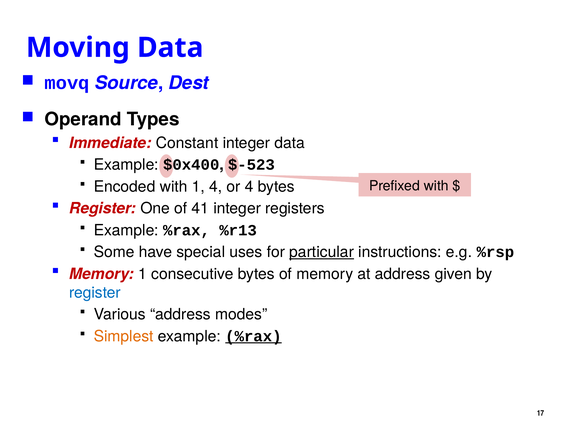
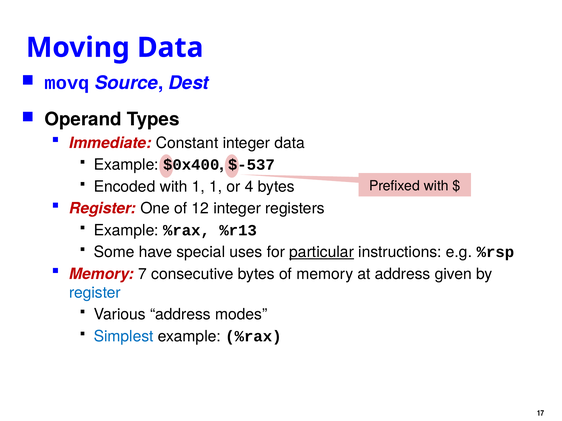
$-523: $-523 -> $-537 (251, 165)
1 4: 4 -> 1 (216, 187)
41: 41 -> 12 (200, 209)
Memory 1: 1 -> 7 (143, 274)
Simplest colour: orange -> blue (124, 337)
%rax underline: present -> none (253, 337)
